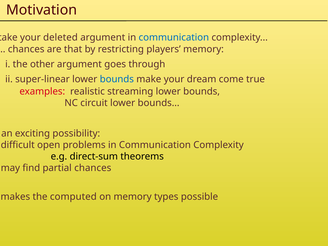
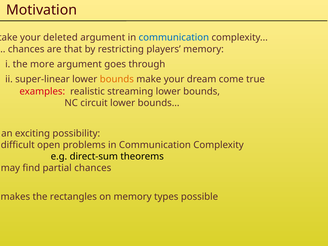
other: other -> more (42, 64)
bounds colour: blue -> orange (117, 79)
computed: computed -> rectangles (73, 197)
